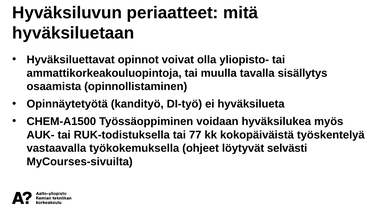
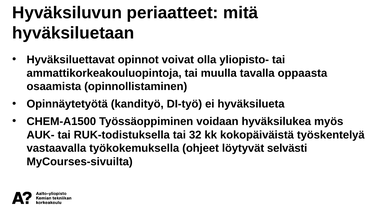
sisällytys: sisällytys -> oppaasta (302, 73)
77: 77 -> 32 (195, 135)
